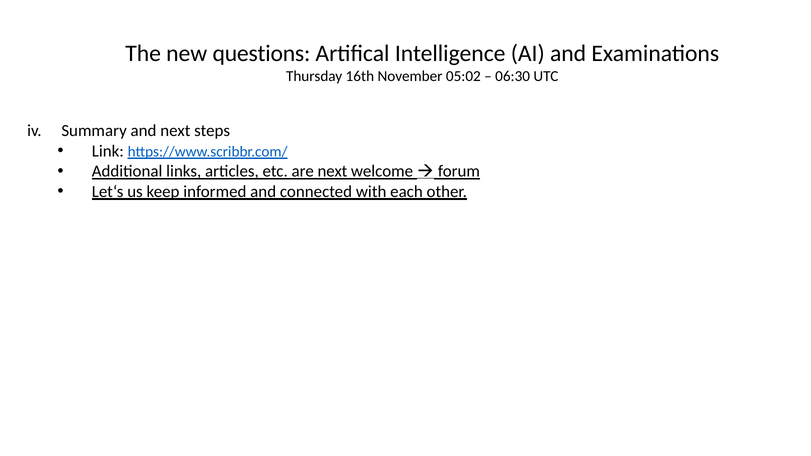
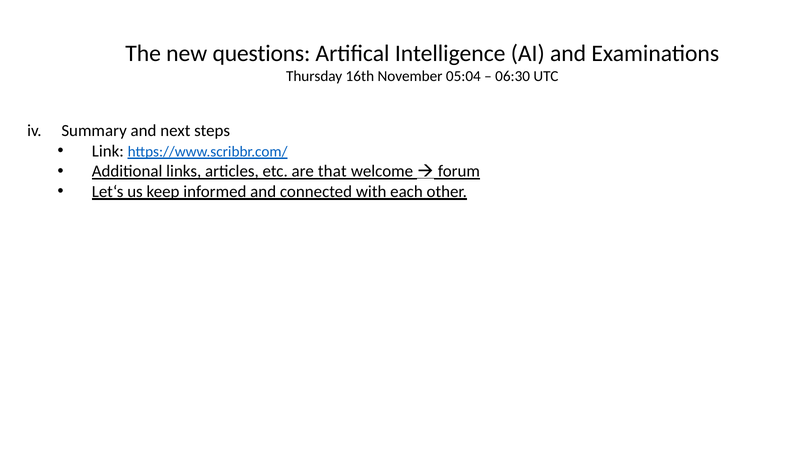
05:02: 05:02 -> 05:04 (463, 76)
are next: next -> that (332, 171)
